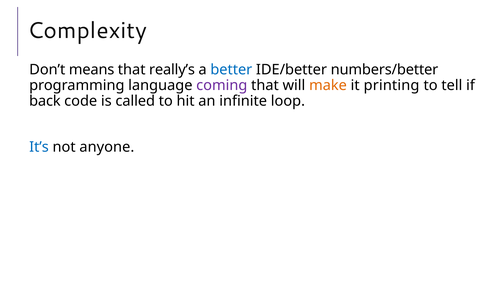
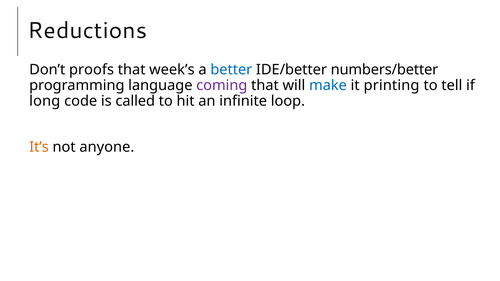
Complexity: Complexity -> Reductions (87, 31)
means: means -> proofs (92, 70)
really’s: really’s -> week’s (172, 70)
make colour: orange -> blue (328, 85)
back: back -> long (45, 101)
It’s colour: blue -> orange (39, 147)
